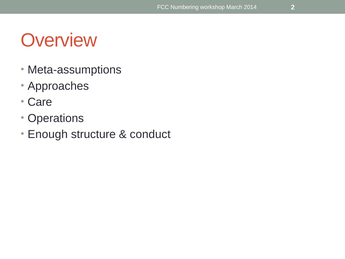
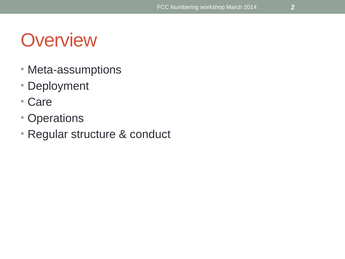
Approaches: Approaches -> Deployment (58, 86)
Enough: Enough -> Regular (48, 134)
